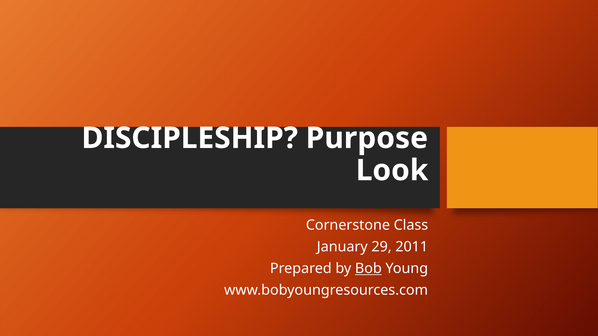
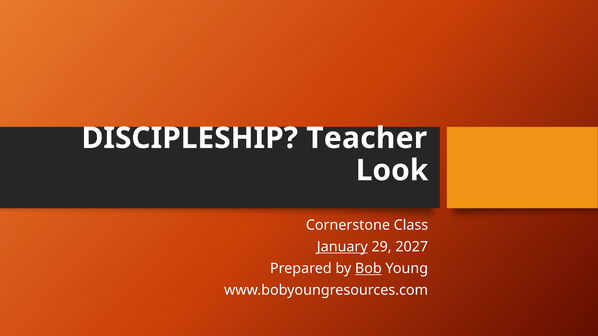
Purpose: Purpose -> Teacher (367, 138)
January underline: none -> present (342, 247)
2011: 2011 -> 2027 (412, 247)
